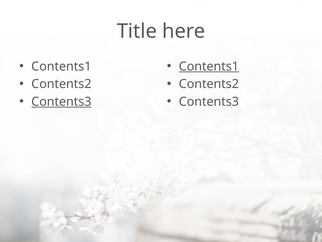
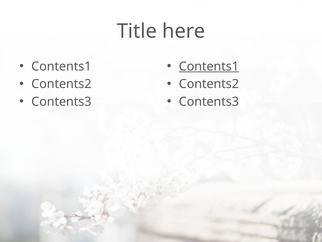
Contents3 underline: present -> none (61, 101)
